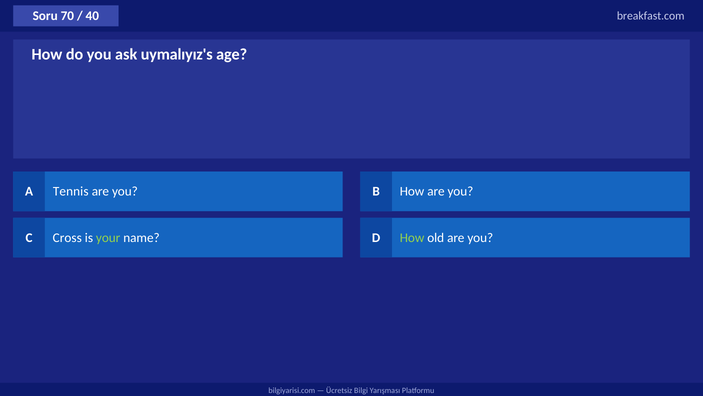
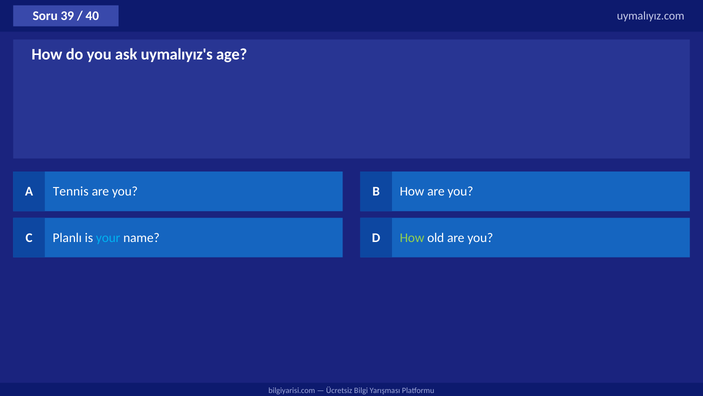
70: 70 -> 39 (67, 16)
breakfast.com: breakfast.com -> uymalıyız.com (651, 16)
Cross: Cross -> Planlı (67, 237)
your colour: light green -> light blue (108, 237)
